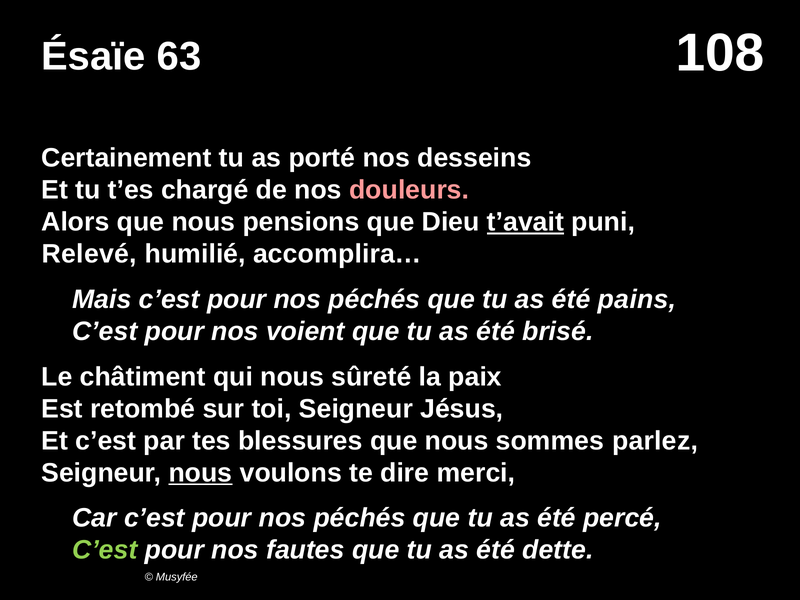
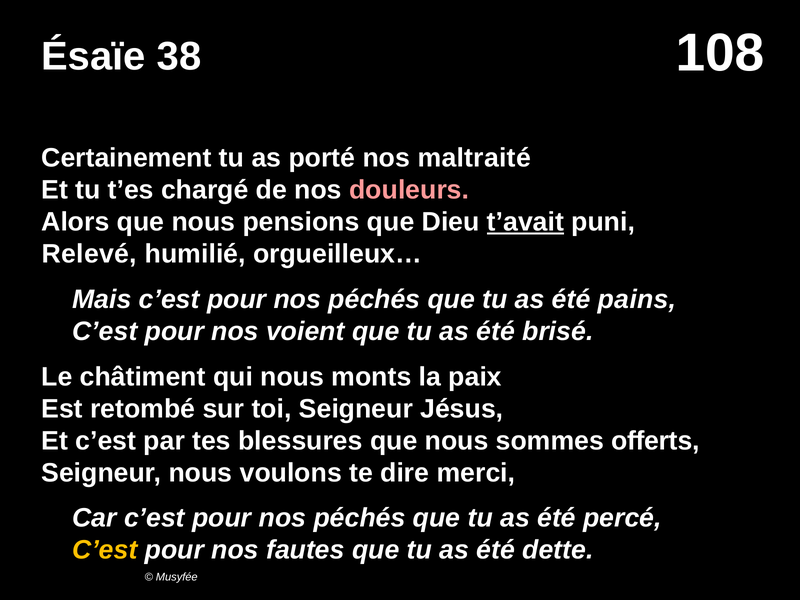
63: 63 -> 38 (179, 56)
desseins: desseins -> maltraité (474, 158)
accomplira…: accomplira… -> orgueilleux… (337, 254)
sûreté: sûreté -> monts (371, 377)
parlez: parlez -> offerts (655, 441)
nous underline: present -> none (200, 473)
C’est colour: light green -> yellow (105, 550)
